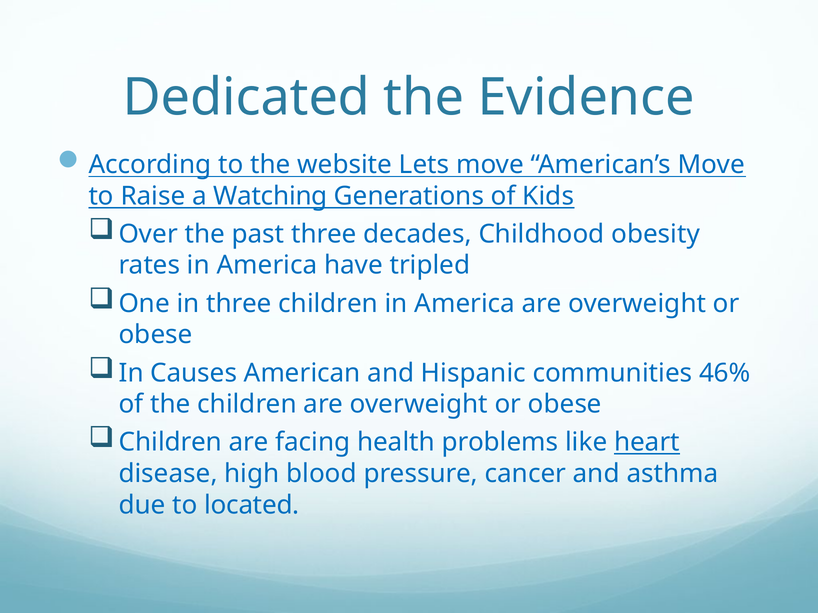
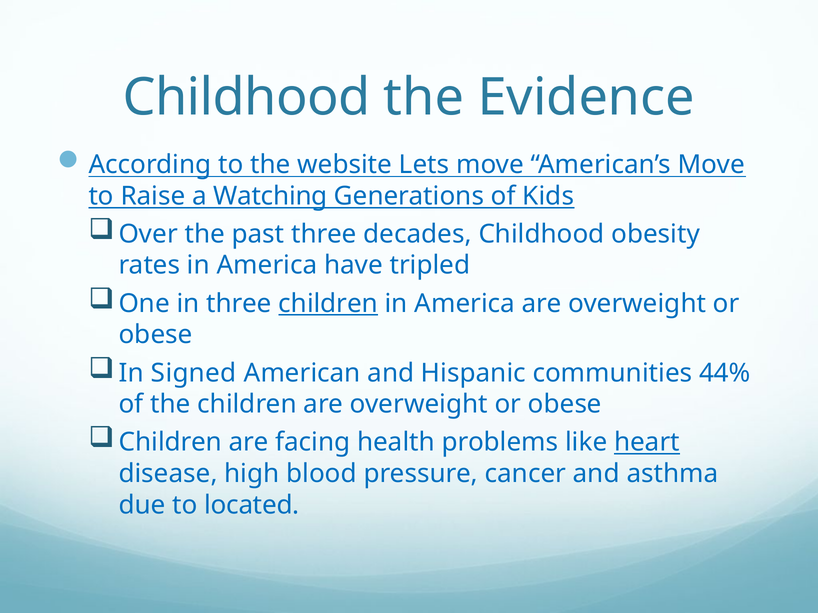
Dedicated: Dedicated -> Childhood (247, 97)
children underline: none -> present (328, 304)
Causes: Causes -> Signed (194, 373)
46%: 46% -> 44% (725, 373)
